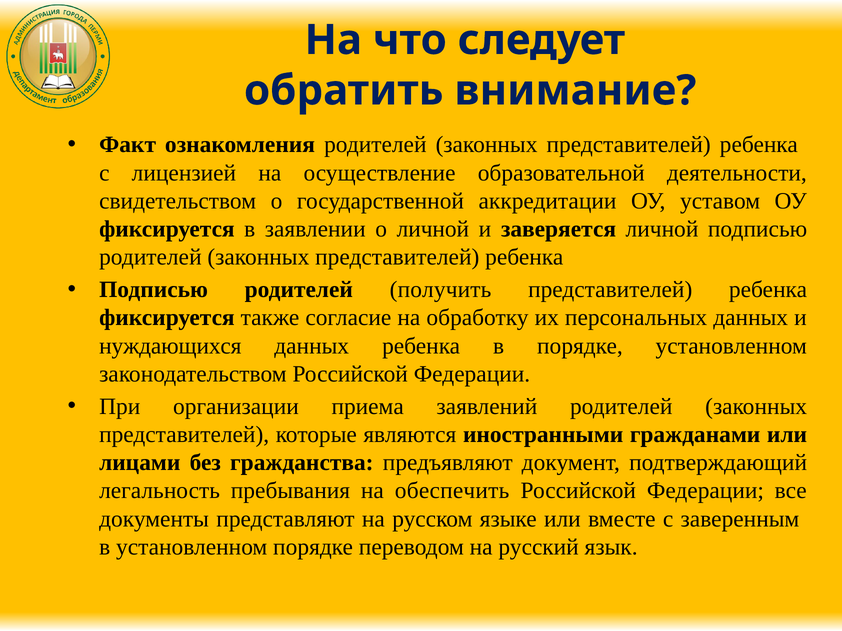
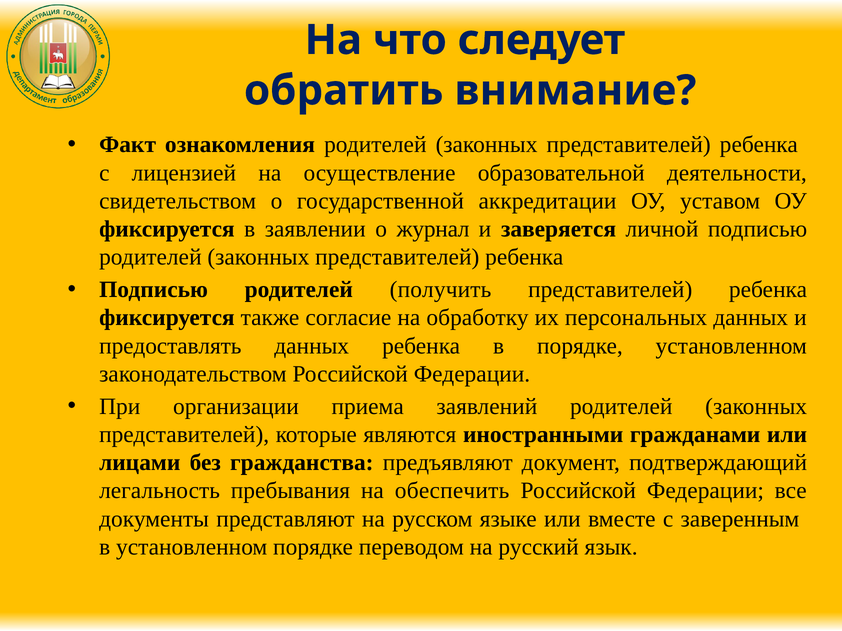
о личной: личной -> журнал (433, 229)
нуждающихся: нуждающихся -> предоставлять (170, 346)
